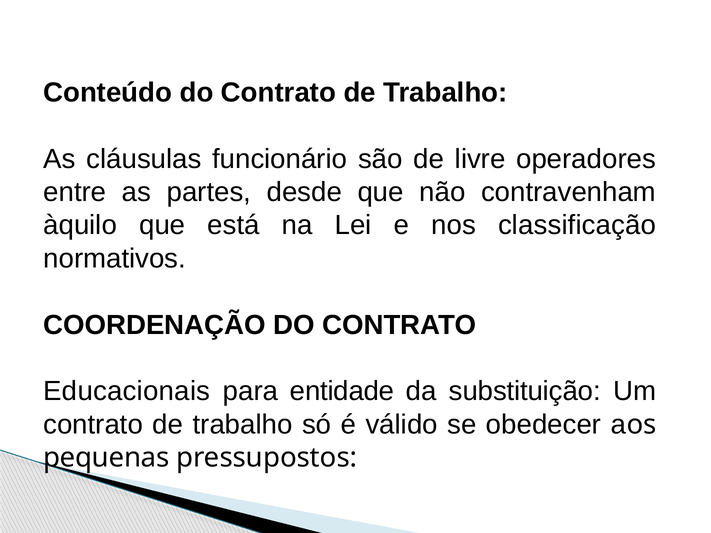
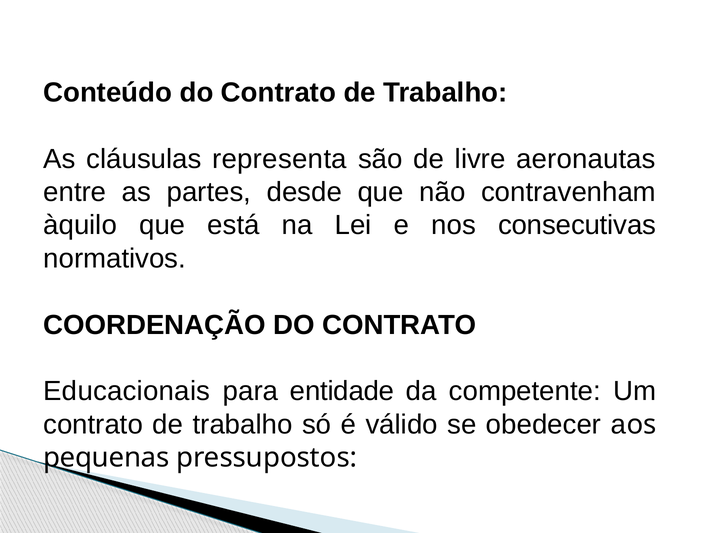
funcionário: funcionário -> representa (280, 159)
operadores: operadores -> aeronautas (586, 159)
classificação: classificação -> consecutivas (577, 225)
substituição: substituição -> competente (525, 391)
